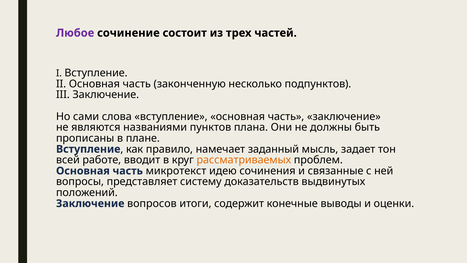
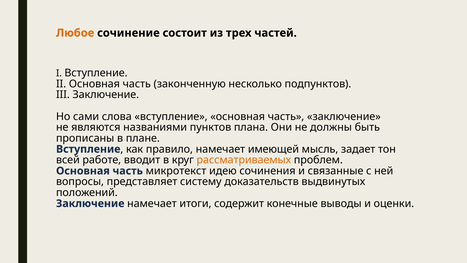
Любое colour: purple -> orange (75, 33)
заданный: заданный -> имеющей (273, 149)
Заключение вопросов: вопросов -> намечает (152, 203)
